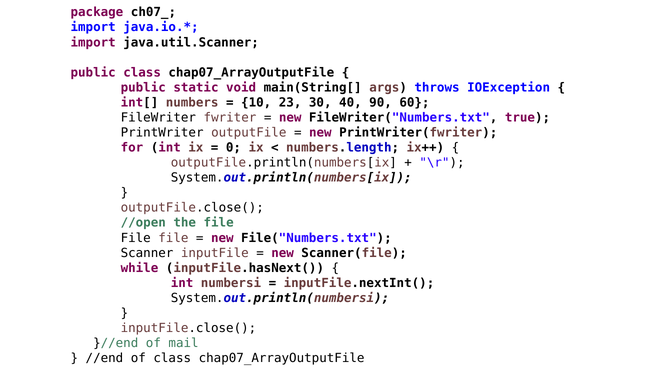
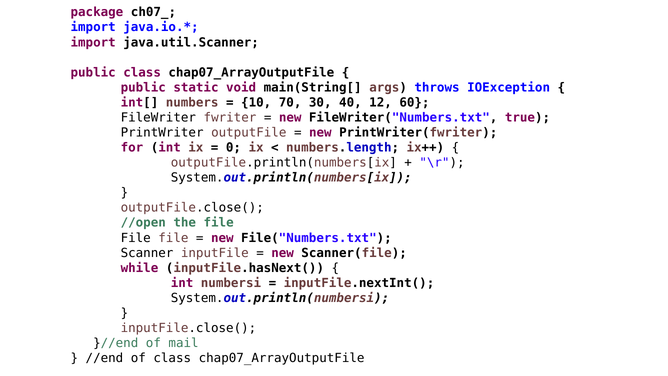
23: 23 -> 70 (290, 102)
90: 90 -> 12 (381, 102)
